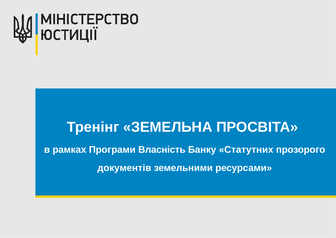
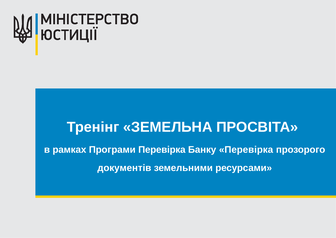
Програми Власність: Власність -> Перевірка (162, 149)
Банку Статутних: Статутних -> Перевірка (246, 149)
